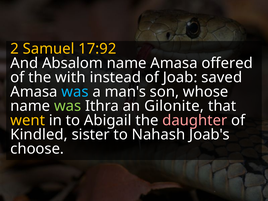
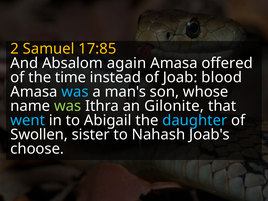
17:92: 17:92 -> 17:85 (97, 49)
Absalom name: name -> again (127, 63)
with: with -> time (71, 77)
saved: saved -> blood (222, 77)
went colour: yellow -> light blue (28, 120)
daughter colour: pink -> light blue (195, 120)
Kindled: Kindled -> Swollen (39, 135)
